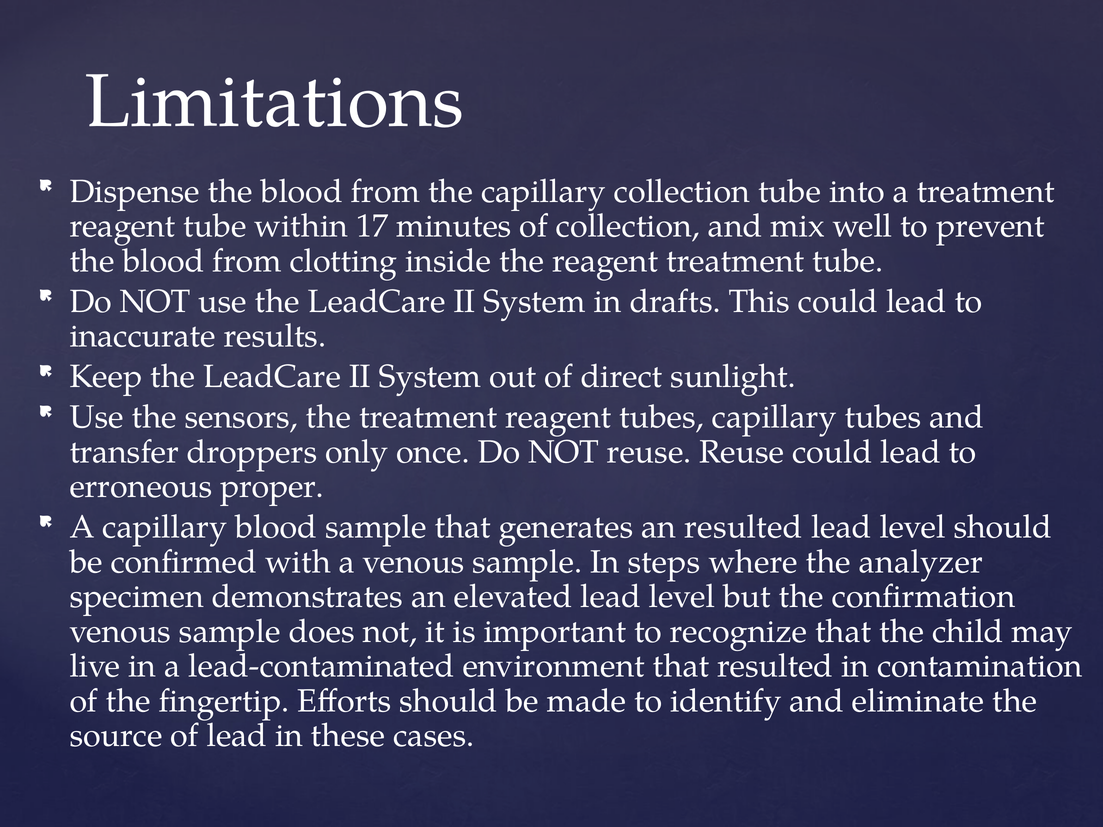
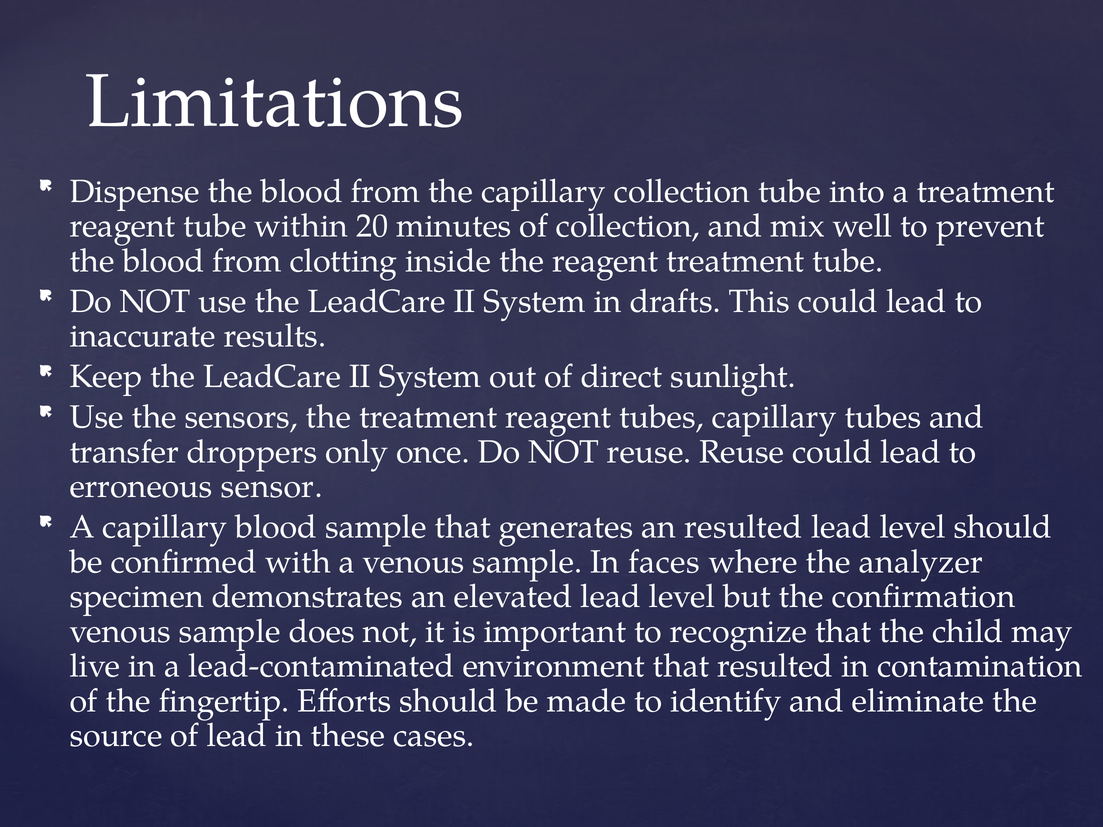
17: 17 -> 20 (372, 226)
proper: proper -> sensor (272, 487)
steps: steps -> faces (664, 562)
